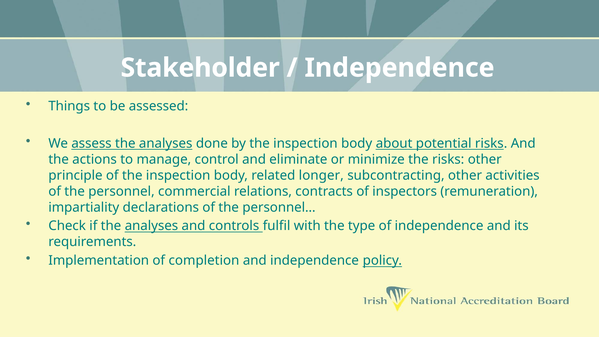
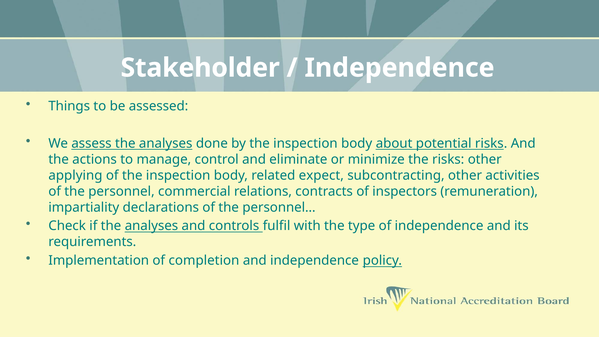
principle: principle -> applying (75, 175)
longer: longer -> expect (321, 175)
